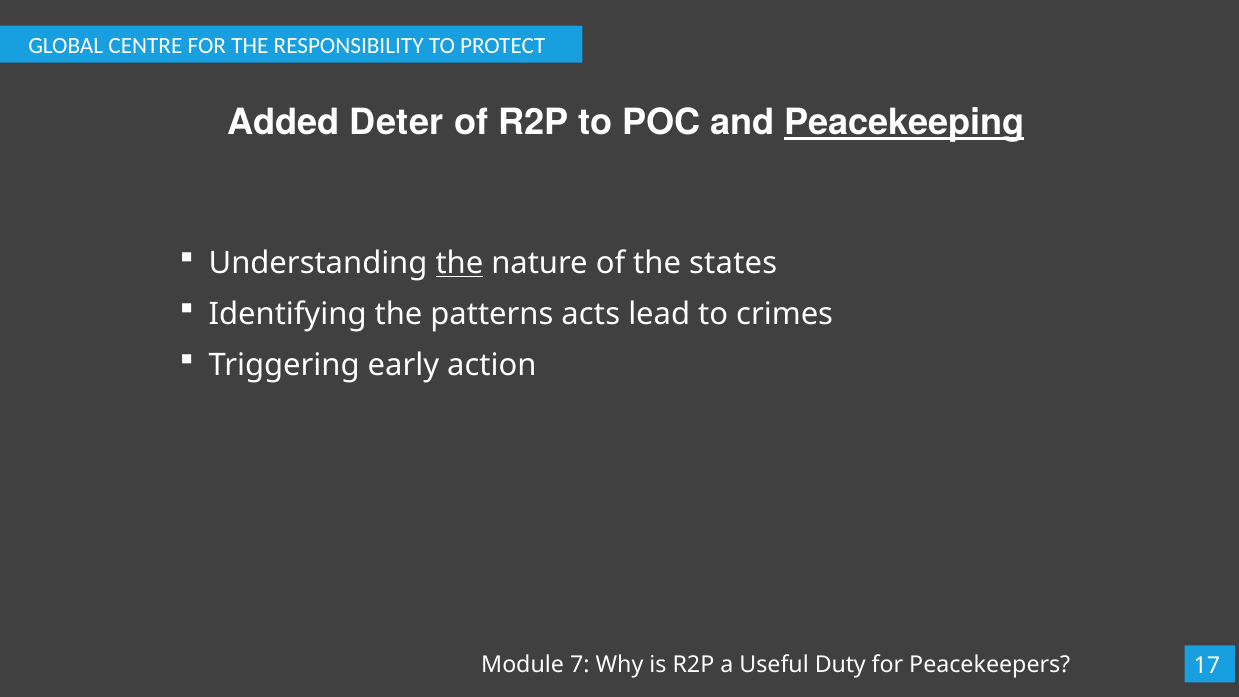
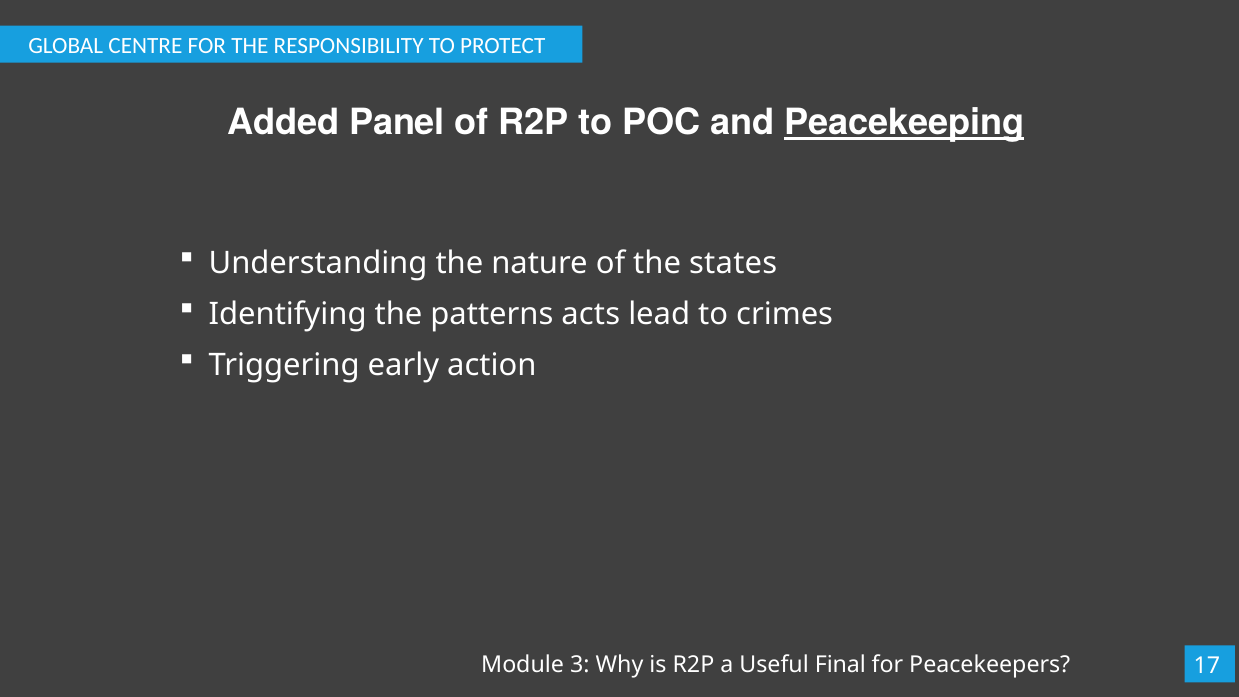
Deter: Deter -> Panel (397, 123)
the underline: present -> none (459, 263)
7: 7 -> 3 (580, 664)
Duty: Duty -> Final (840, 664)
